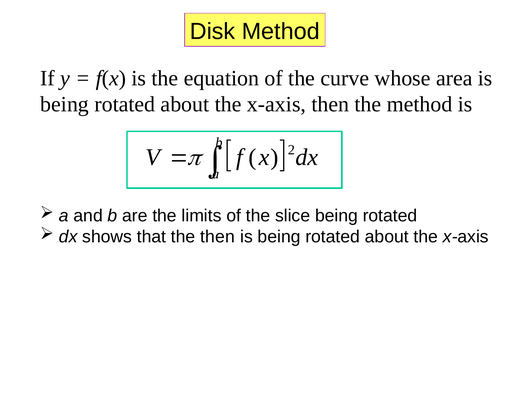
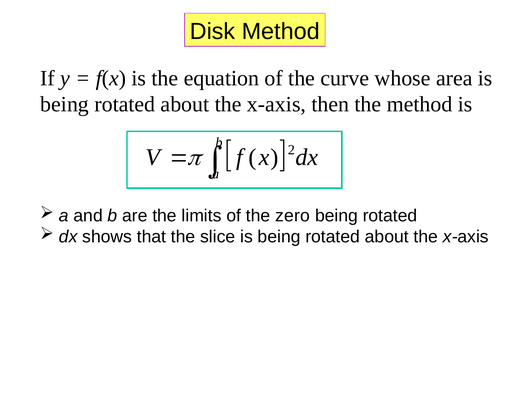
slice: slice -> zero (293, 216)
the then: then -> slice (218, 237)
